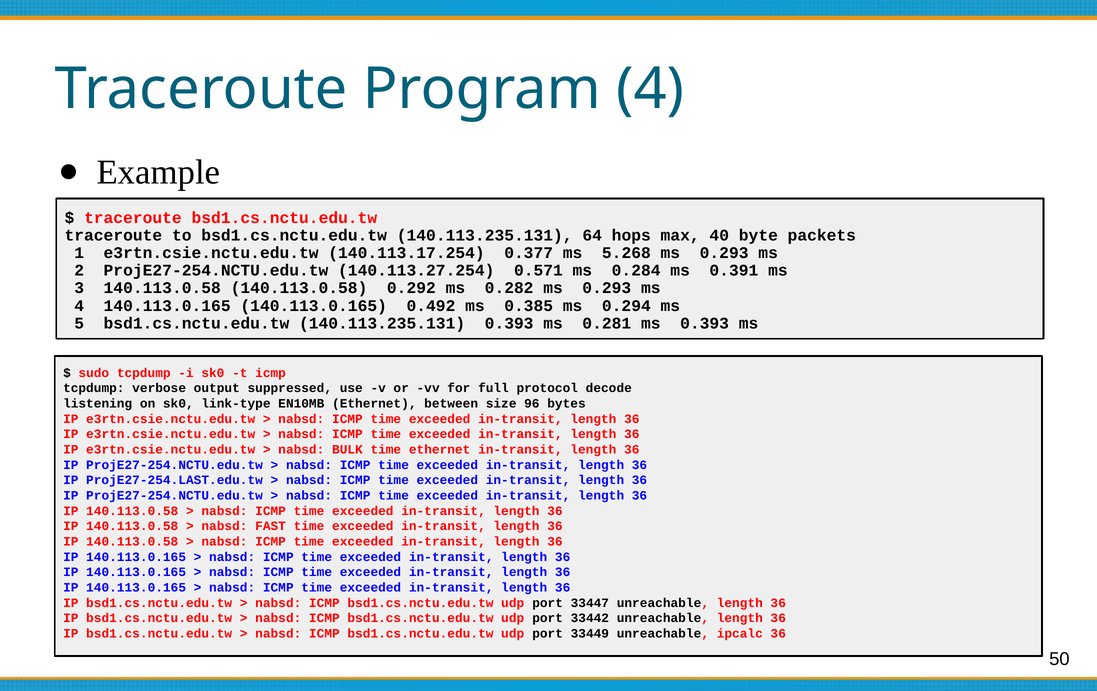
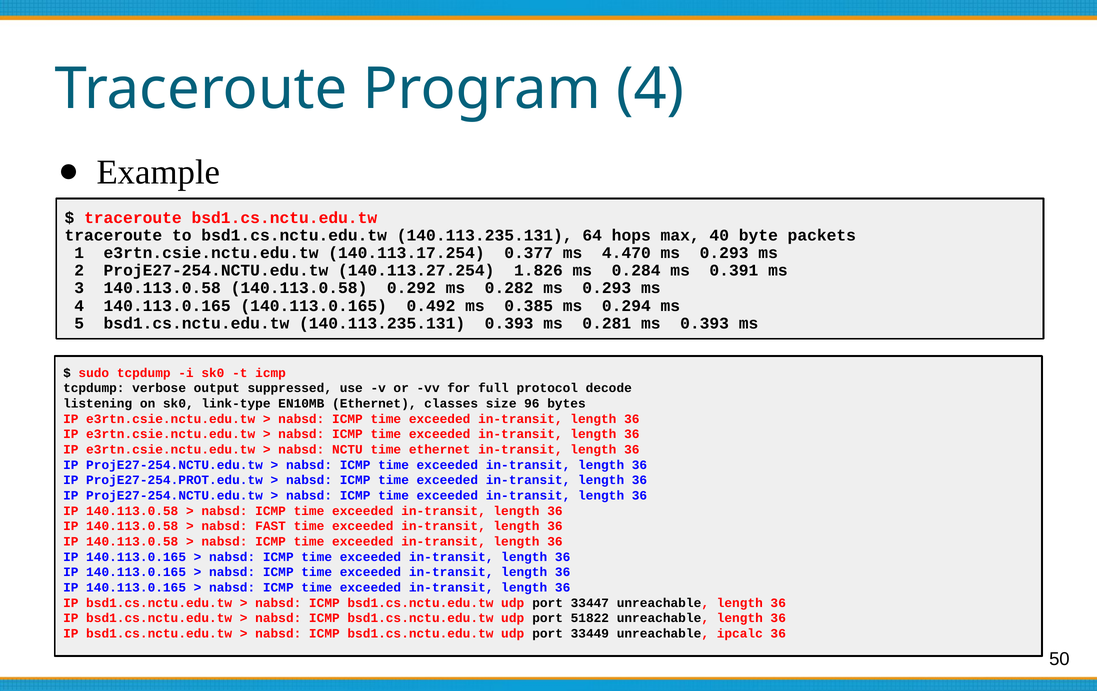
5.268: 5.268 -> 4.470 (626, 253)
0.571: 0.571 -> 1.826 (538, 271)
between: between -> classes (451, 404)
BULK: BULK -> NCTU (347, 450)
ProjE27-254.LAST.edu.tw: ProjE27-254.LAST.edu.tw -> ProjE27-254.PROT.edu.tw (175, 480)
33442: 33442 -> 51822 (590, 618)
